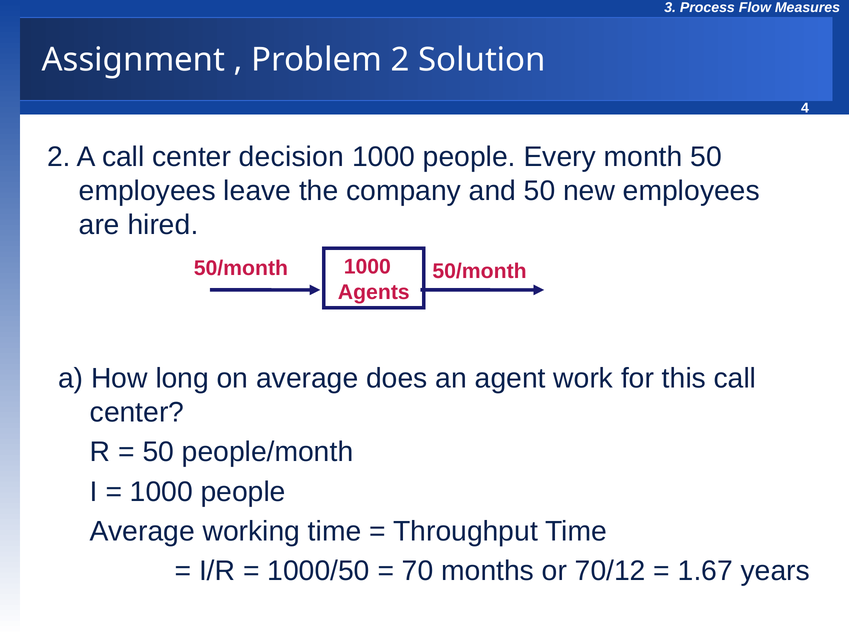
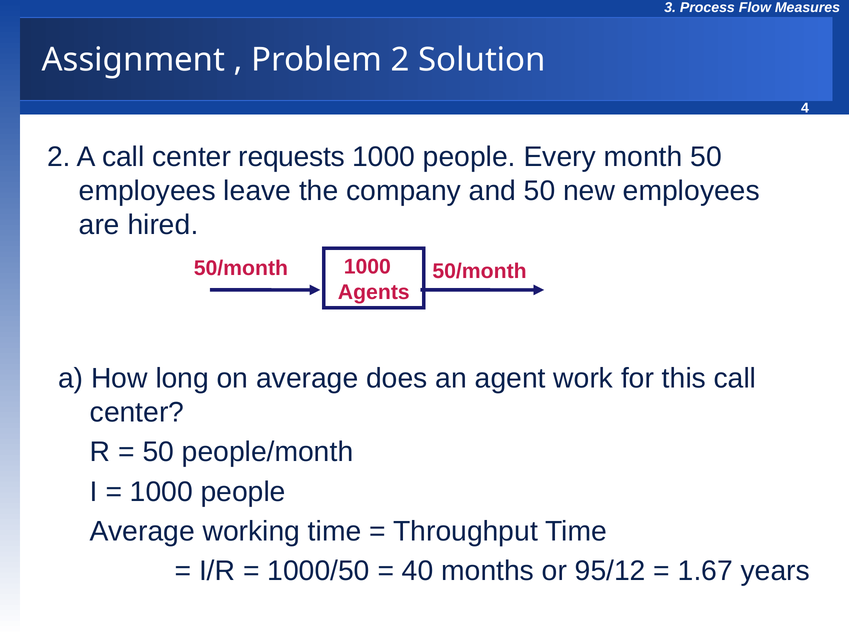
decision: decision -> requests (292, 157)
70: 70 -> 40 (418, 571)
70/12: 70/12 -> 95/12 (610, 571)
